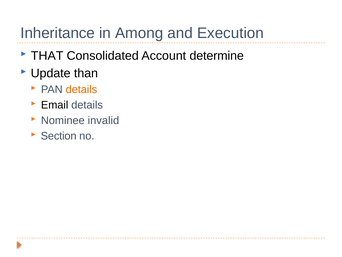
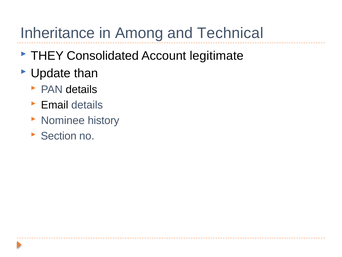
Execution: Execution -> Technical (230, 33)
THAT: THAT -> THEY (47, 56)
determine: determine -> legitimate (217, 56)
details colour: orange -> black (81, 89)
invalid: invalid -> history (104, 120)
